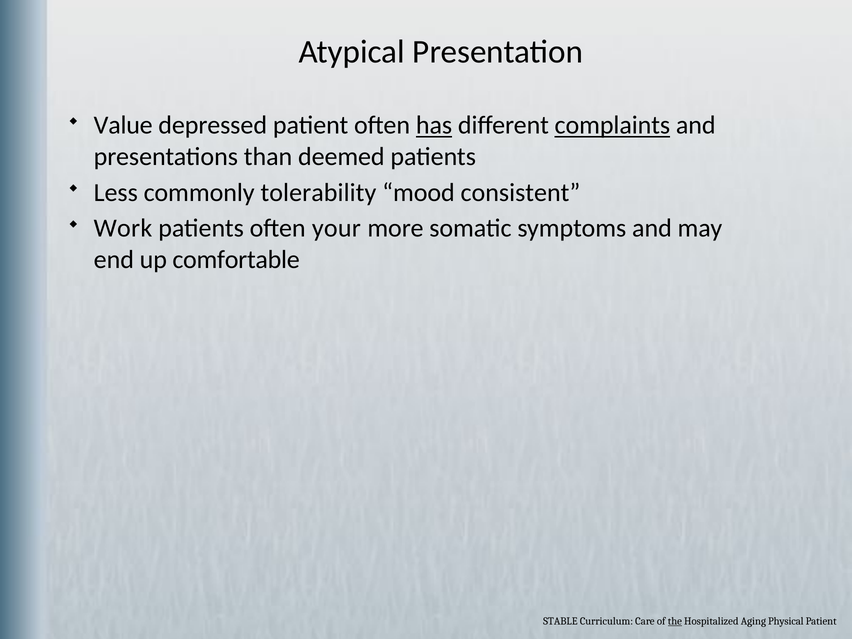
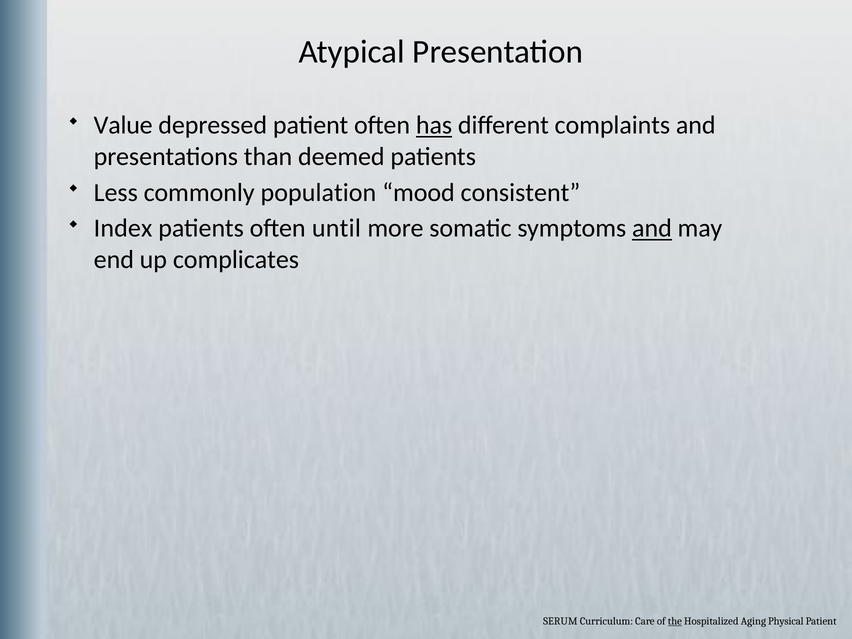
complaints underline: present -> none (612, 125)
tolerability: tolerability -> population (318, 192)
Work: Work -> Index (123, 228)
your: your -> until (336, 228)
and underline: none -> present (652, 228)
comfortable: comfortable -> complicates (236, 260)
STABLE: STABLE -> SERUM (560, 621)
